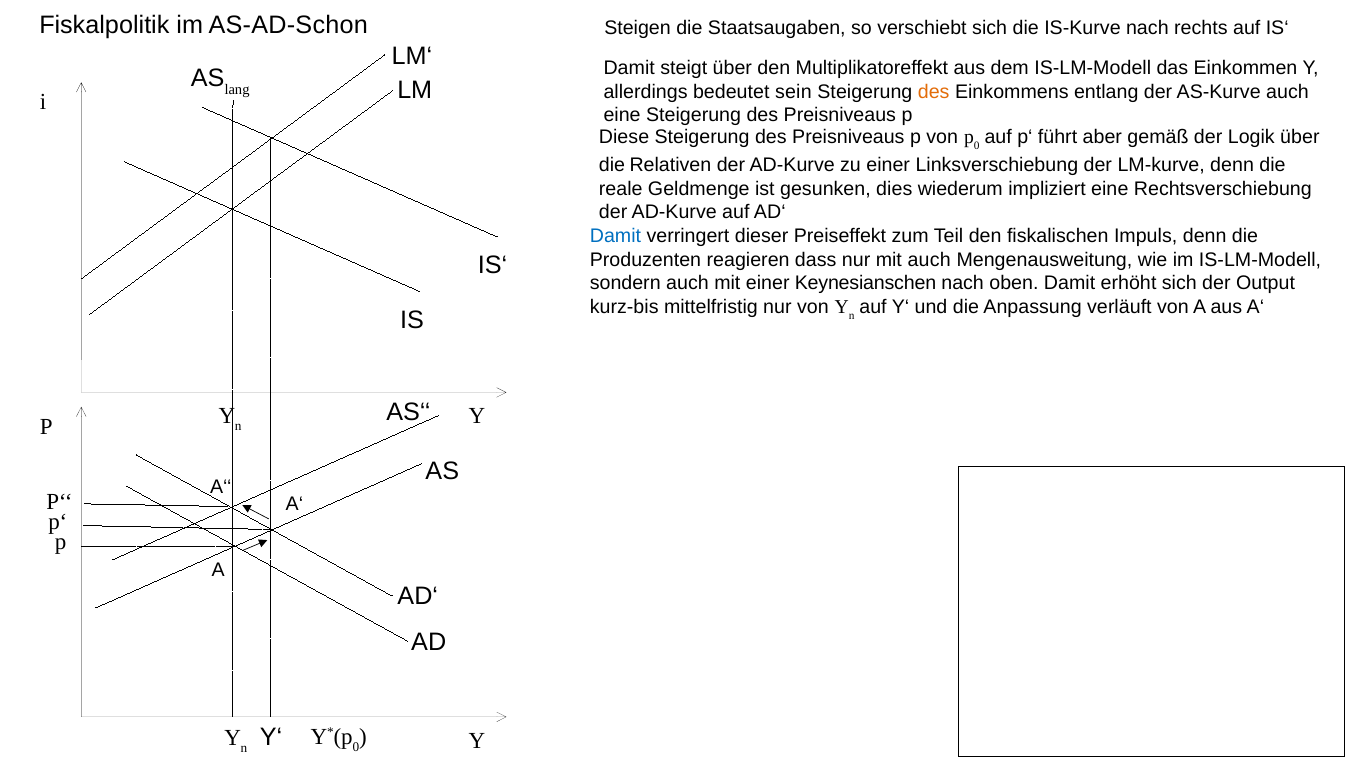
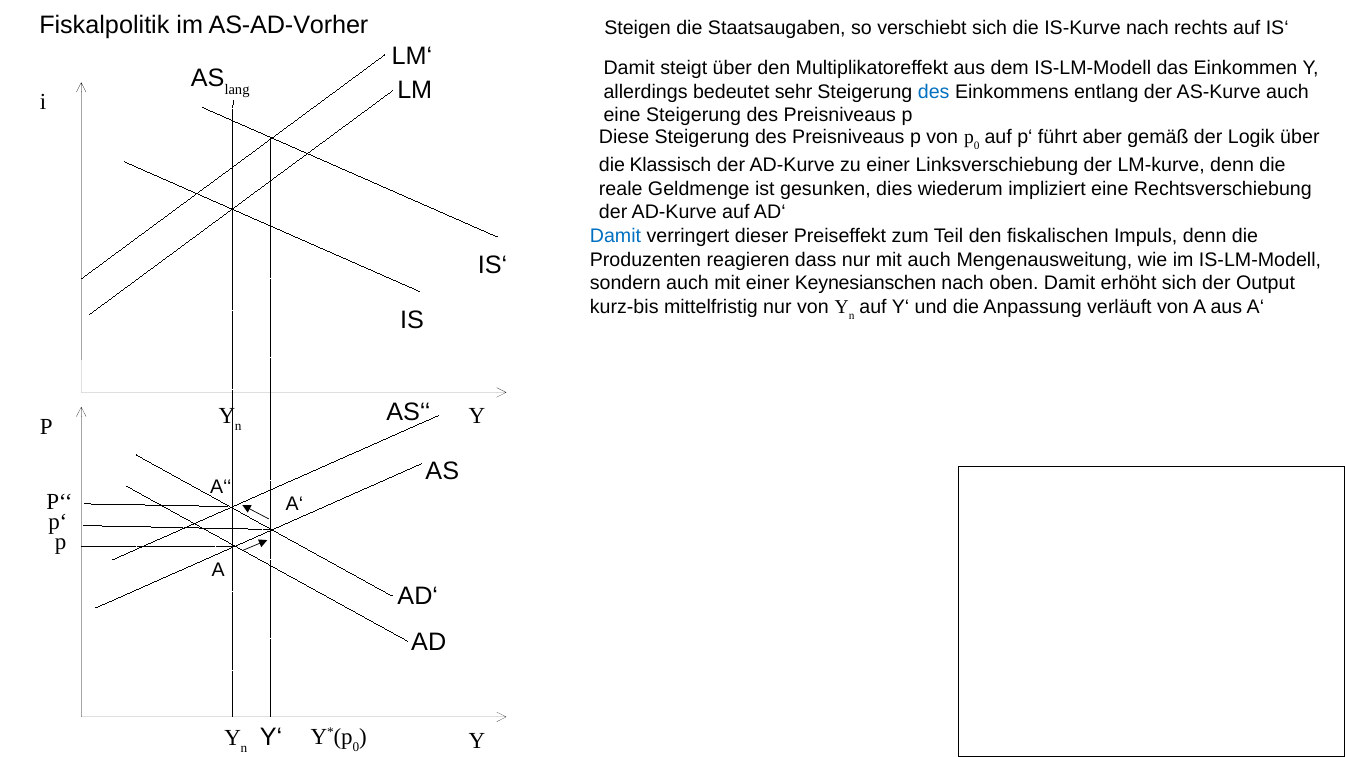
AS-AD-Schon: AS-AD-Schon -> AS-AD-Vorher (288, 25)
sein: sein -> sehr (794, 92)
des colour: orange -> blue (934, 92)
Relativen: Relativen -> Klassisch (670, 165)
